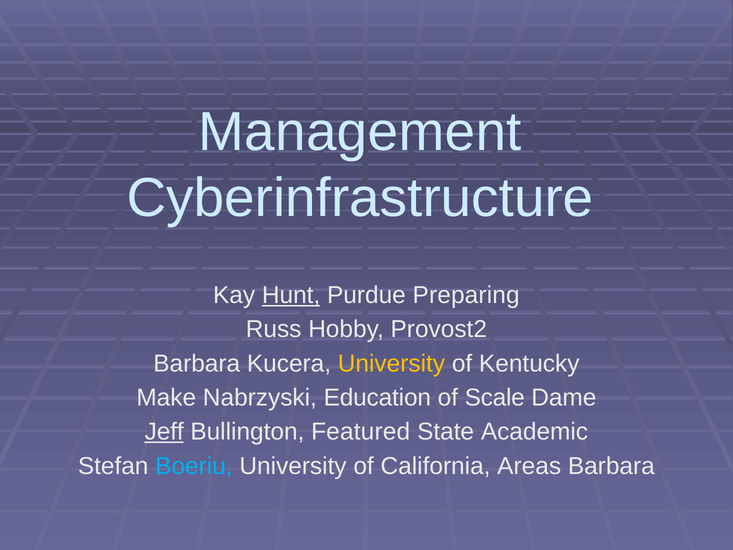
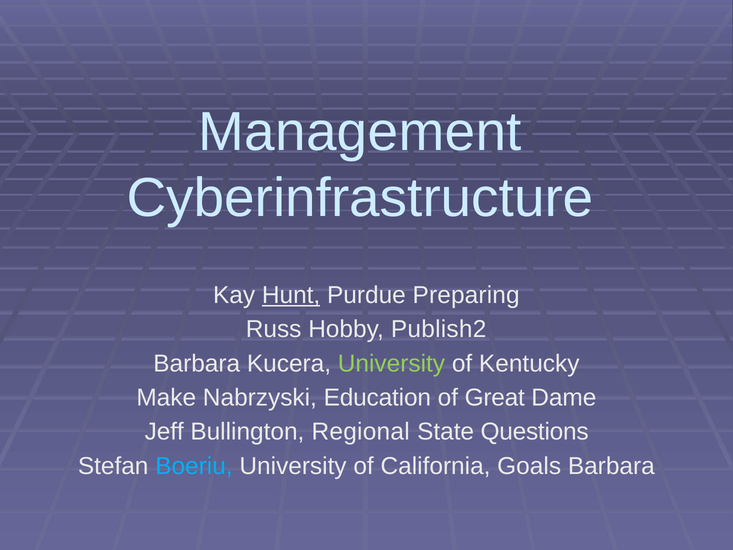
Provost2: Provost2 -> Publish2 (439, 329)
University colour: yellow -> light green (391, 363)
Scale: Scale -> Great (495, 398)
Jeff underline: present -> none (164, 432)
Featured: Featured -> Regional (361, 432)
Academic: Academic -> Questions (535, 432)
Areas: Areas -> Goals (529, 466)
